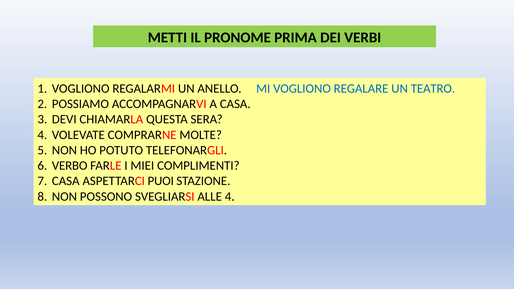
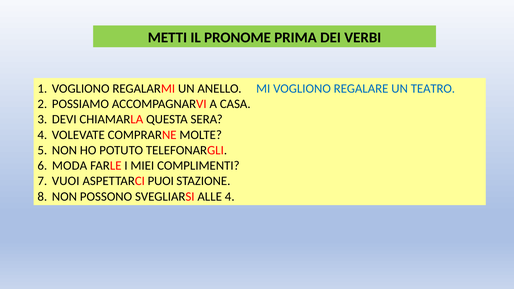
VERBO: VERBO -> MODA (70, 166)
CASA: CASA -> VUOI (66, 181)
